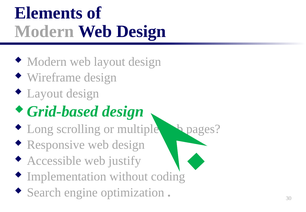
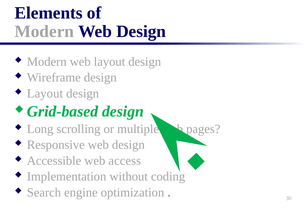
justify: justify -> access (125, 161)
